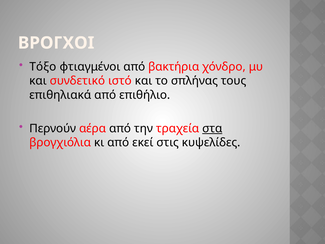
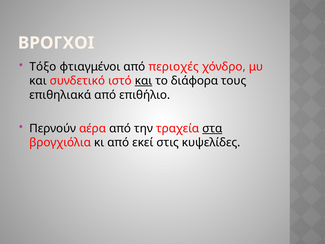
βακτήρια: βακτήρια -> περιοχές (174, 67)
και underline: none -> present (143, 81)
σπλήνας: σπλήνας -> διάφορα (194, 81)
